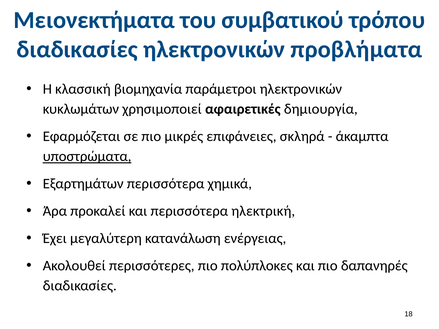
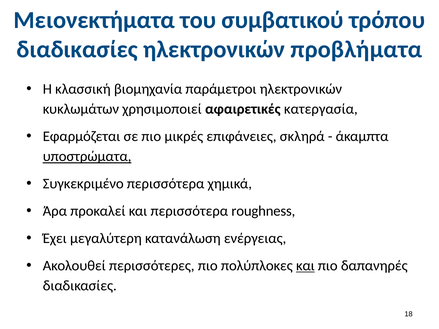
δημιουργία: δημιουργία -> κατεργασία (321, 109)
Εξαρτημάτων: Εξαρτημάτων -> Συγκεκριμένο (83, 184)
ηλεκτρική: ηλεκτρική -> roughness (263, 211)
και underline: none -> present (305, 266)
